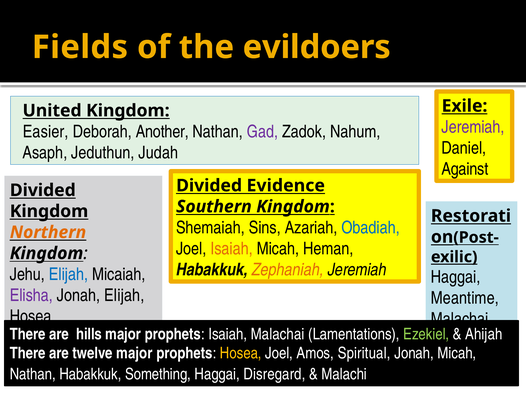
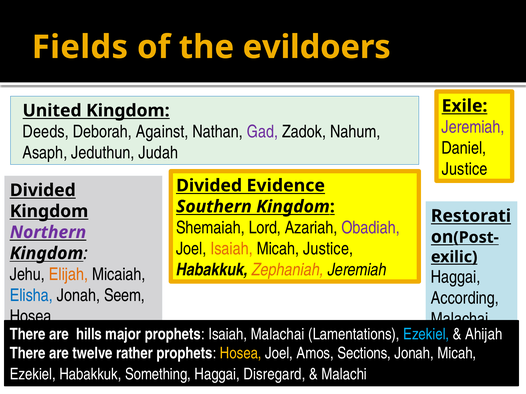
Easier: Easier -> Deeds (46, 132)
Another: Another -> Against (162, 132)
Against: Against -> Justice (465, 169)
Sins: Sins -> Lord (265, 228)
Obadiah colour: blue -> purple (371, 228)
Northern colour: orange -> purple (48, 233)
Micah Heman: Heman -> Justice (328, 249)
Elijah colour: blue -> orange (68, 275)
Elisha colour: purple -> blue (31, 296)
Jonah Elijah: Elijah -> Seem (124, 296)
Meantime: Meantime -> According (465, 299)
Ezekiel colour: light green -> light blue (426, 335)
twelve major: major -> rather (135, 354)
Spiritual: Spiritual -> Sections (364, 354)
Nathan: Nathan -> Ezekiel (33, 375)
